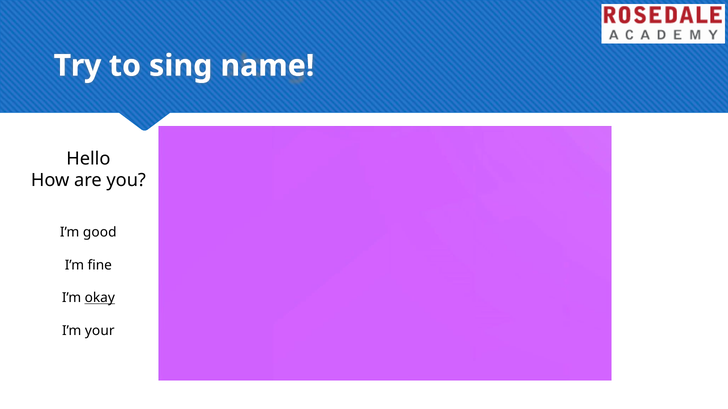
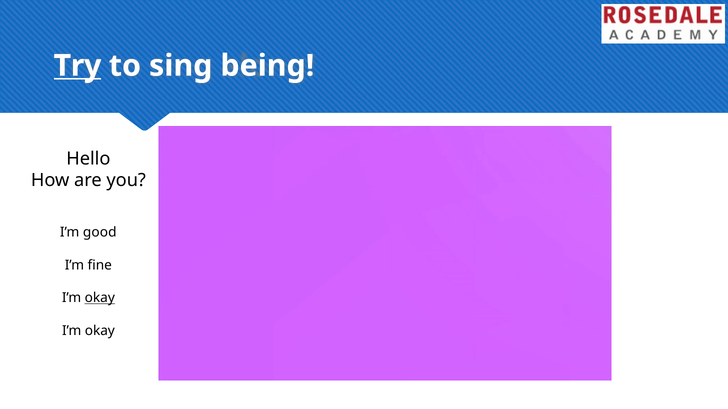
Try underline: none -> present (77, 66)
name: name -> being (267, 66)
your: your -> okay (100, 331)
